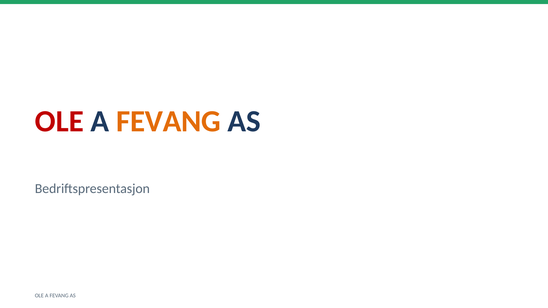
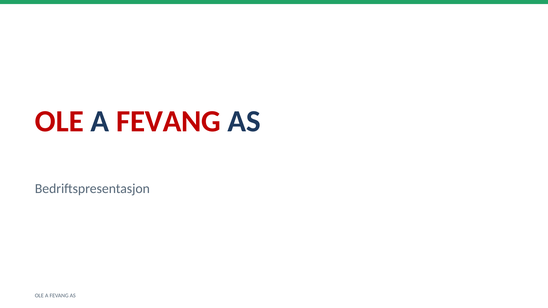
FEVANG colour: orange -> red (169, 122)
